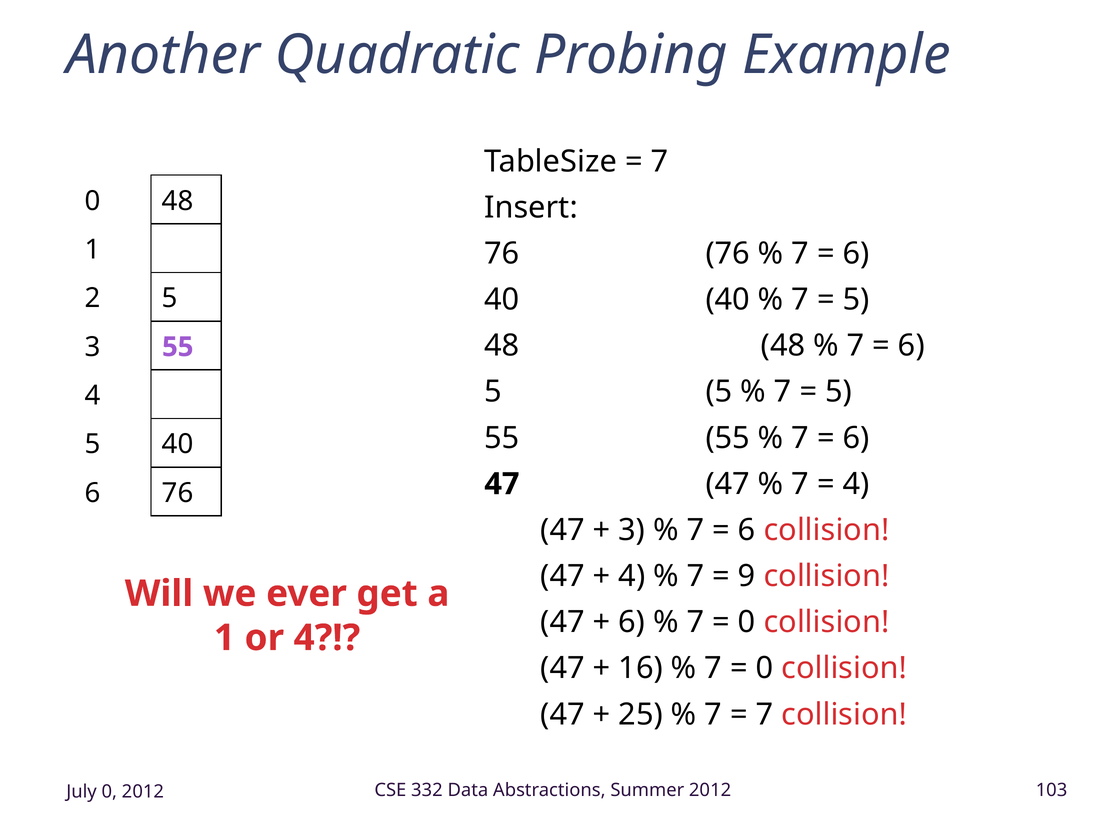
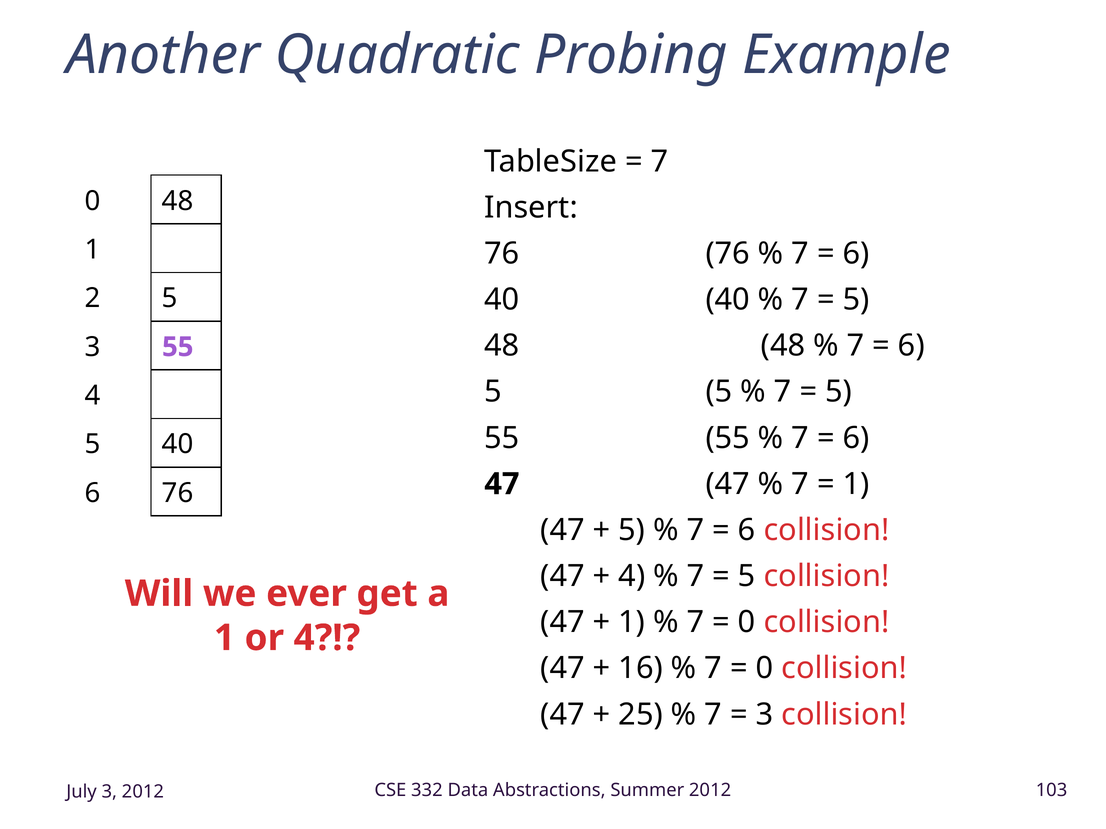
4: 4 -> 1 (856, 484)
3: 3 -> 5 (632, 530)
9: 9 -> 5 (747, 577)
6: 6 -> 1 (632, 623)
7: 7 -> 3 (764, 715)
July 0: 0 -> 3 (109, 792)
